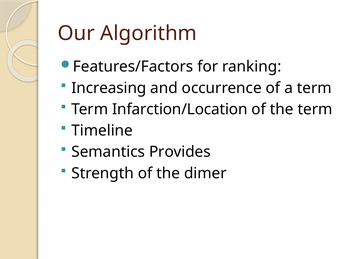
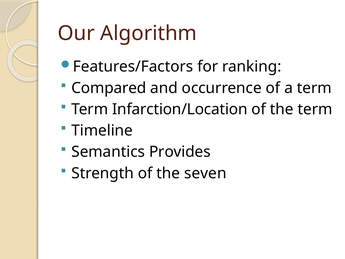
Increasing: Increasing -> Compared (109, 88)
dimer: dimer -> seven (205, 173)
